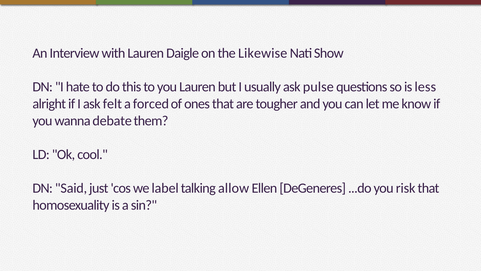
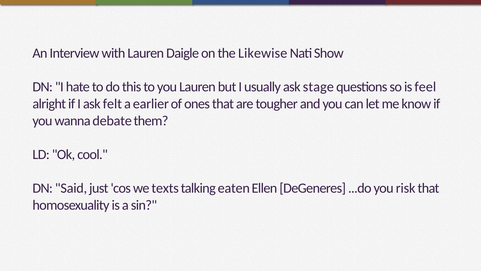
pulse: pulse -> stage (318, 87)
less: less -> feel (425, 87)
forced: forced -> earlier (151, 104)
label: label -> texts (165, 188)
allow: allow -> eaten (234, 188)
